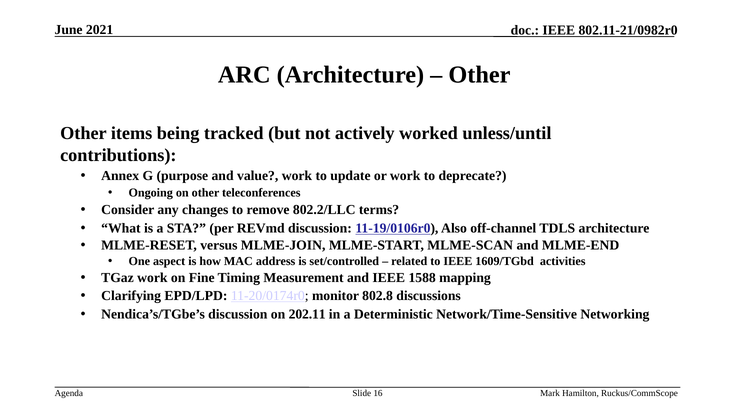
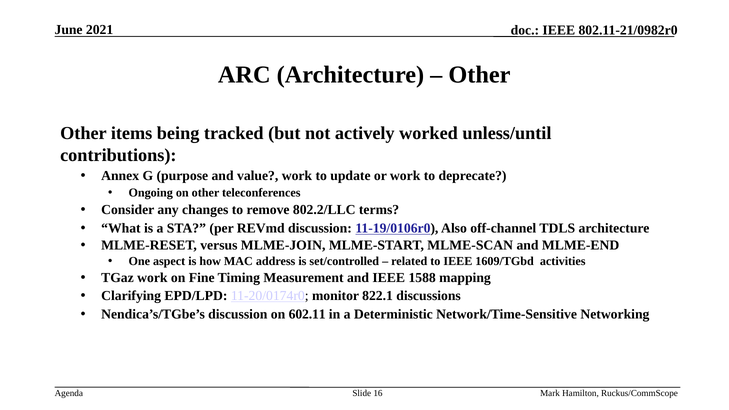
802.8: 802.8 -> 822.1 (378, 296)
202.11: 202.11 -> 602.11 (307, 314)
